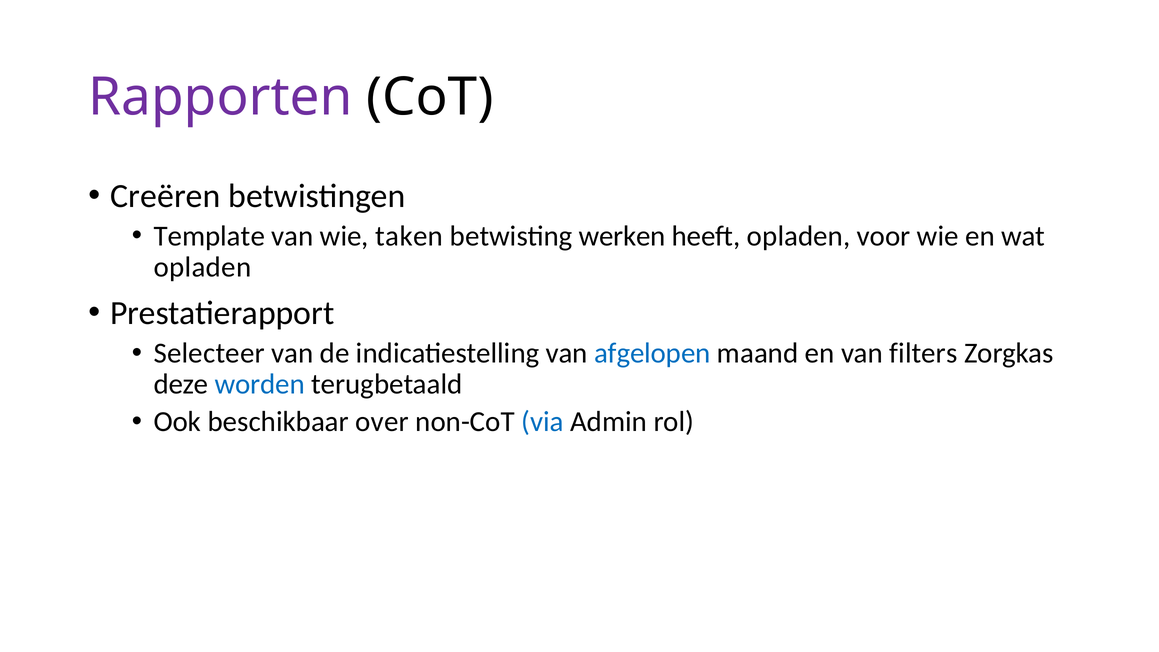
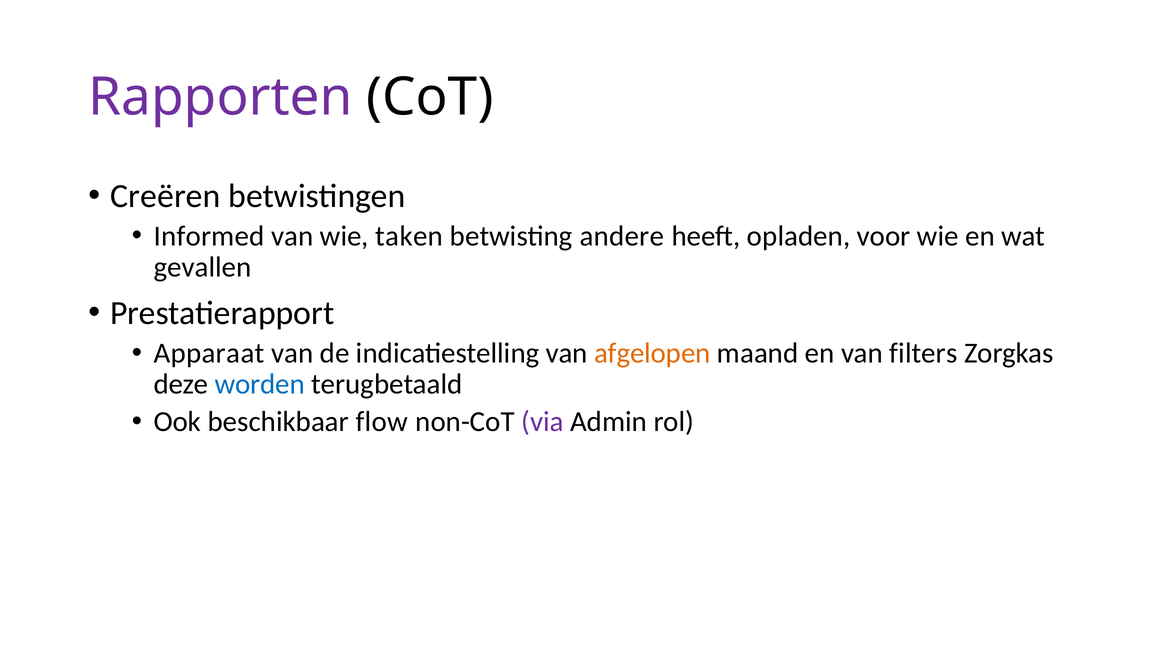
Template: Template -> Informed (209, 236)
werken: werken -> andere (622, 236)
opladen: opladen -> gevallen (203, 267)
Selecteer: Selecteer -> Apparaat (209, 353)
afgelopen colour: blue -> orange (652, 353)
over: over -> flow (382, 422)
via colour: blue -> purple (542, 422)
